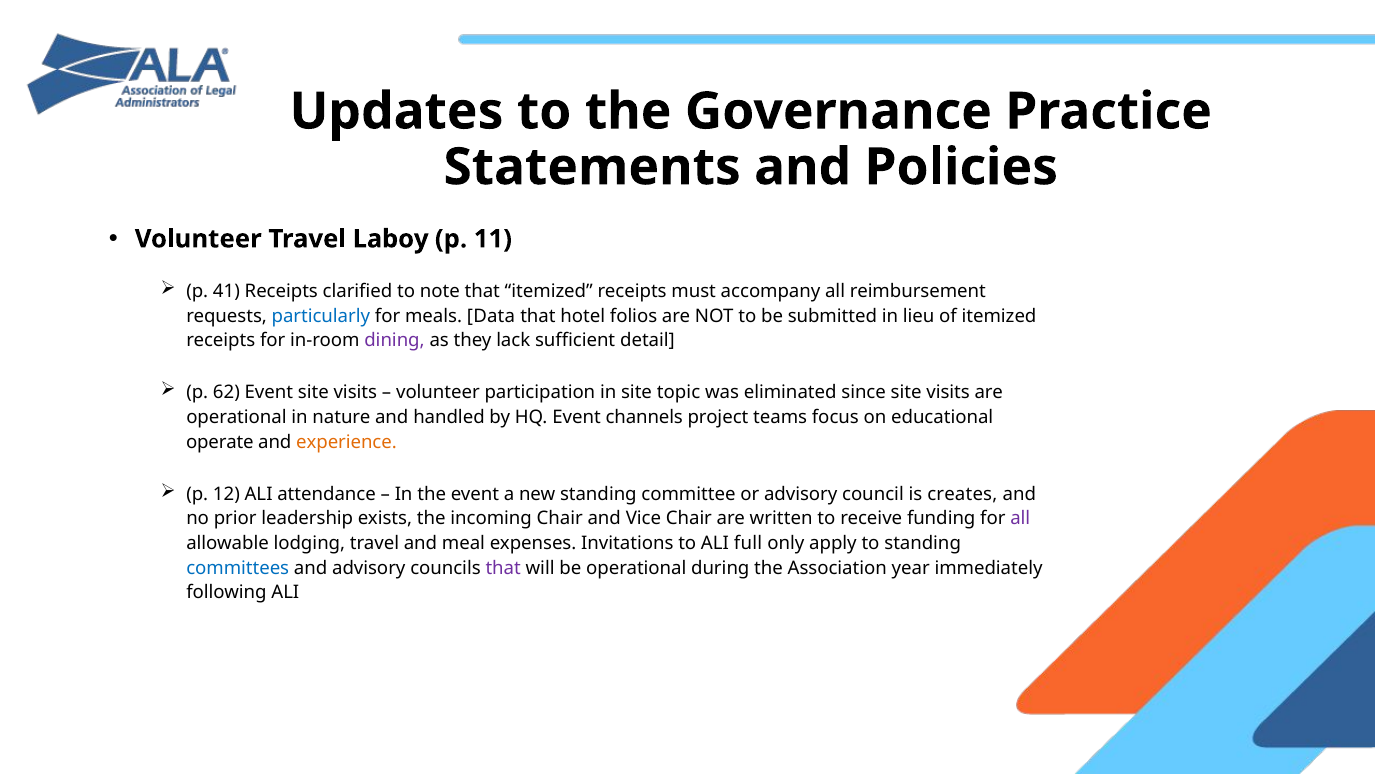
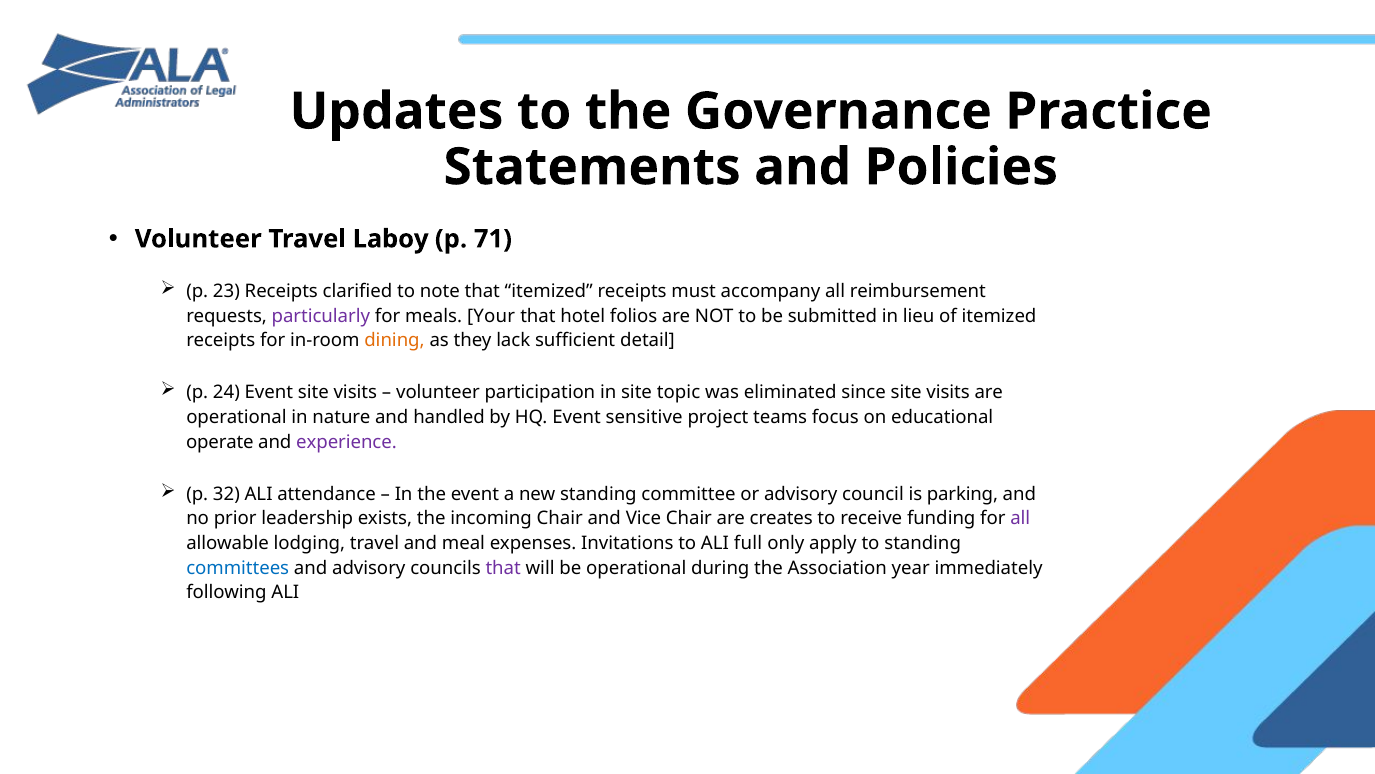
11: 11 -> 71 (493, 239)
41: 41 -> 23 (226, 291)
particularly colour: blue -> purple (321, 316)
Data: Data -> Your (491, 316)
dining colour: purple -> orange (394, 340)
62: 62 -> 24 (226, 392)
channels: channels -> sensitive (644, 417)
experience colour: orange -> purple (346, 442)
12: 12 -> 32 (226, 494)
creates: creates -> parking (962, 494)
written: written -> creates (781, 518)
